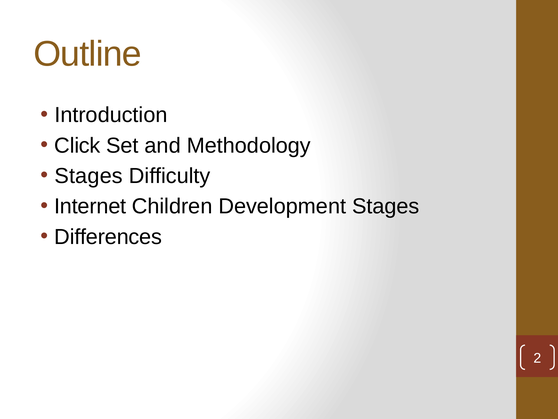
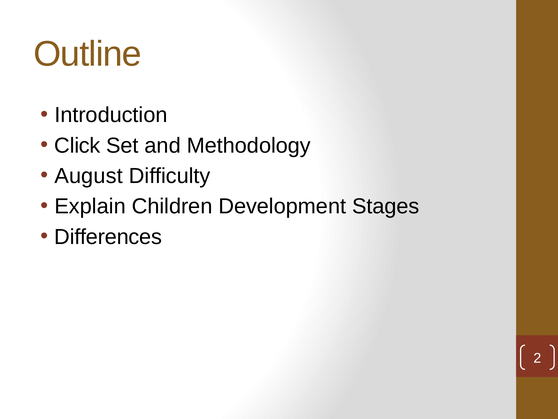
Stages: Stages -> August (89, 176)
Internet: Internet -> Explain (90, 206)
